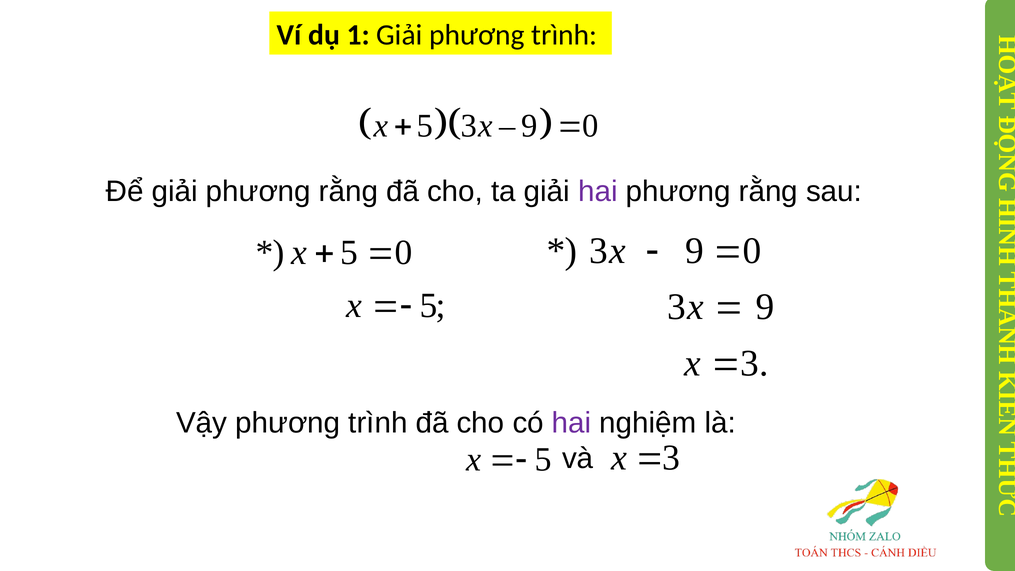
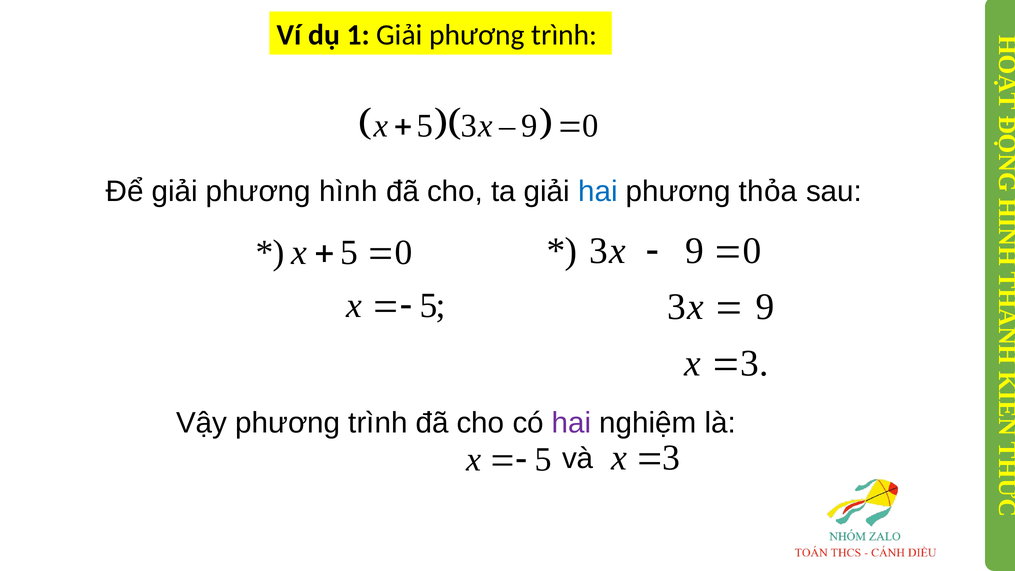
giải phương rằng: rằng -> hình (348, 192)
hai colour: purple -> blue (598, 192)
rằng: rằng -> thỏa (768, 192)
